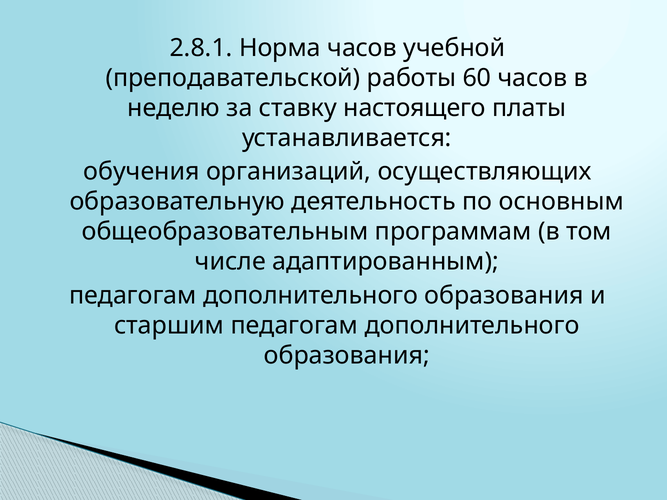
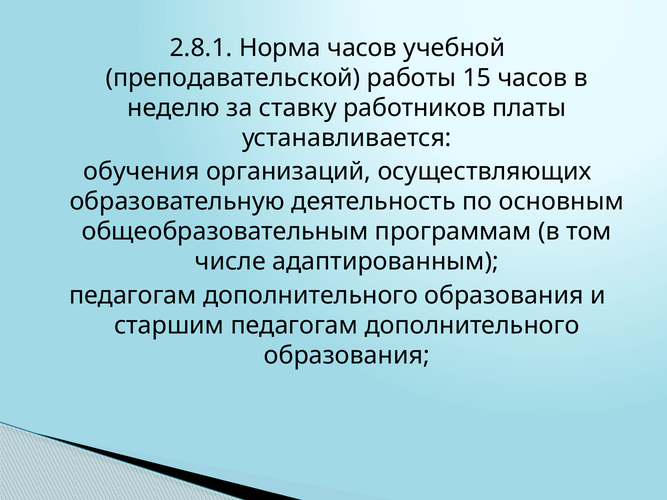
60: 60 -> 15 (477, 78)
настоящего: настоящего -> работников (415, 108)
